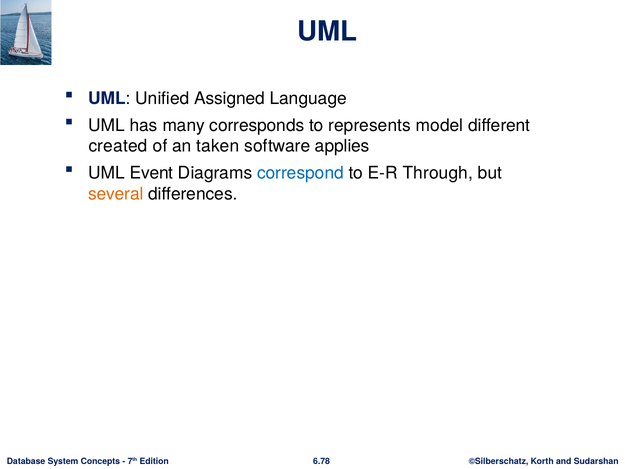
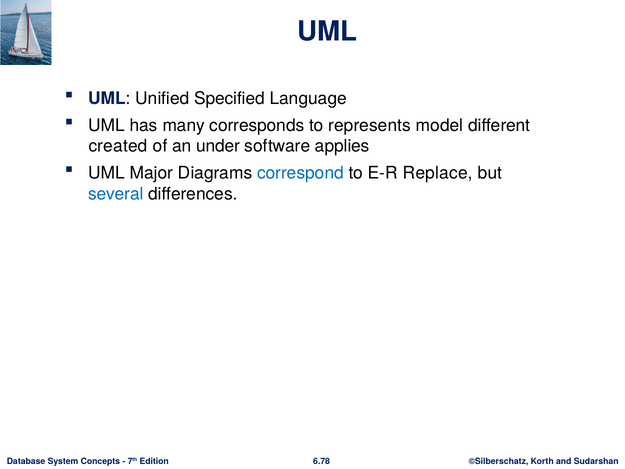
Assigned: Assigned -> Specified (230, 98)
taken: taken -> under (218, 146)
Event: Event -> Major (151, 173)
Through: Through -> Replace (438, 173)
several colour: orange -> blue (116, 194)
